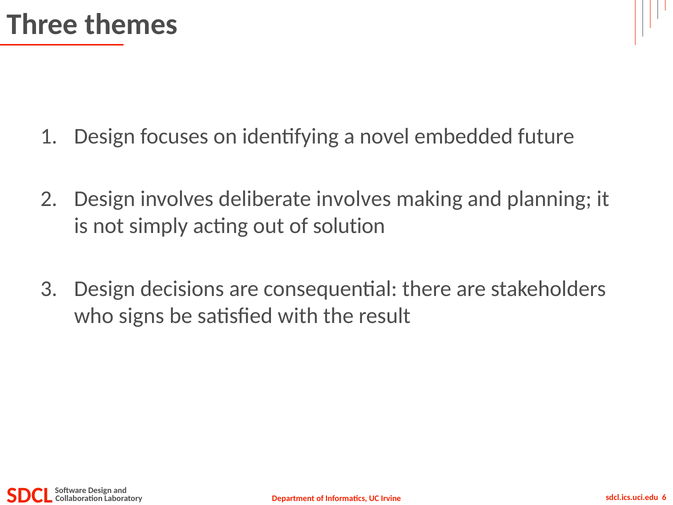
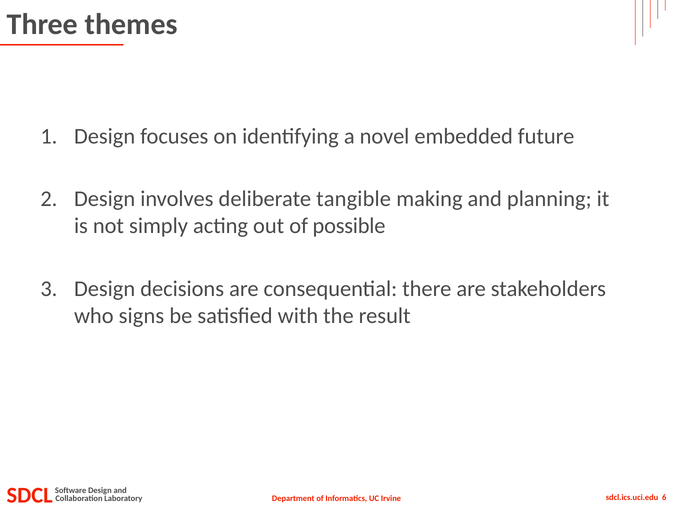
deliberate involves: involves -> tangible (354, 199)
solution: solution -> possible (349, 226)
